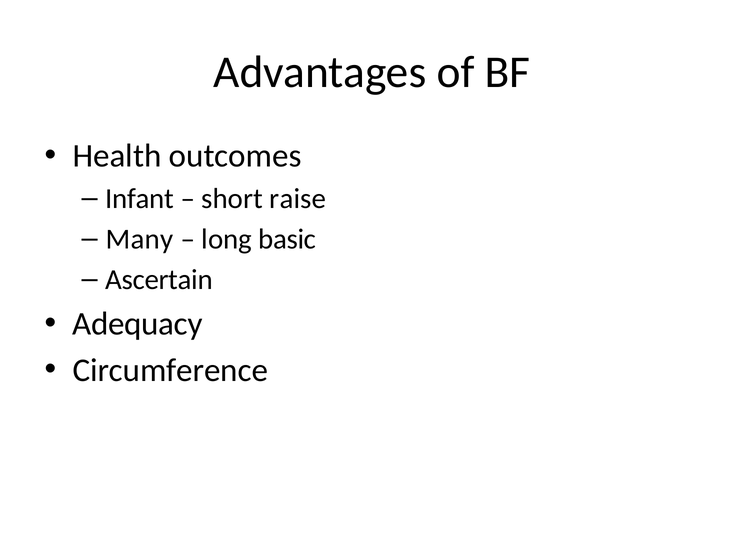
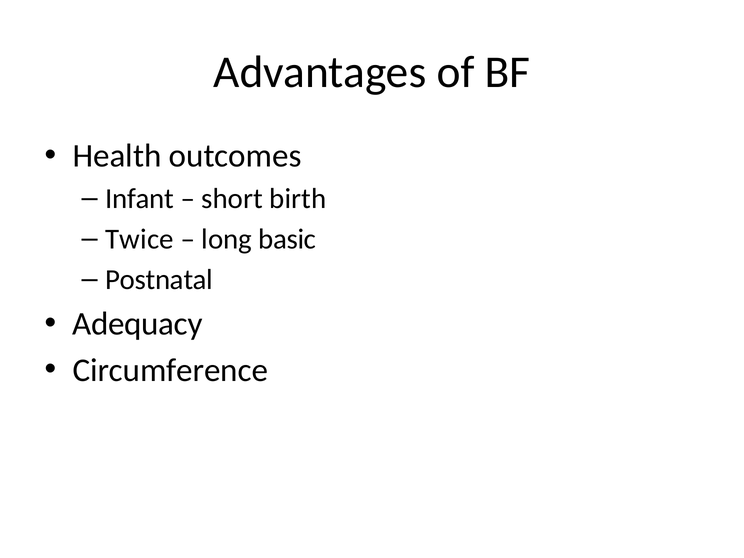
raise: raise -> birth (298, 199)
Many: Many -> Twice (139, 239)
Ascertain: Ascertain -> Postnatal (159, 280)
